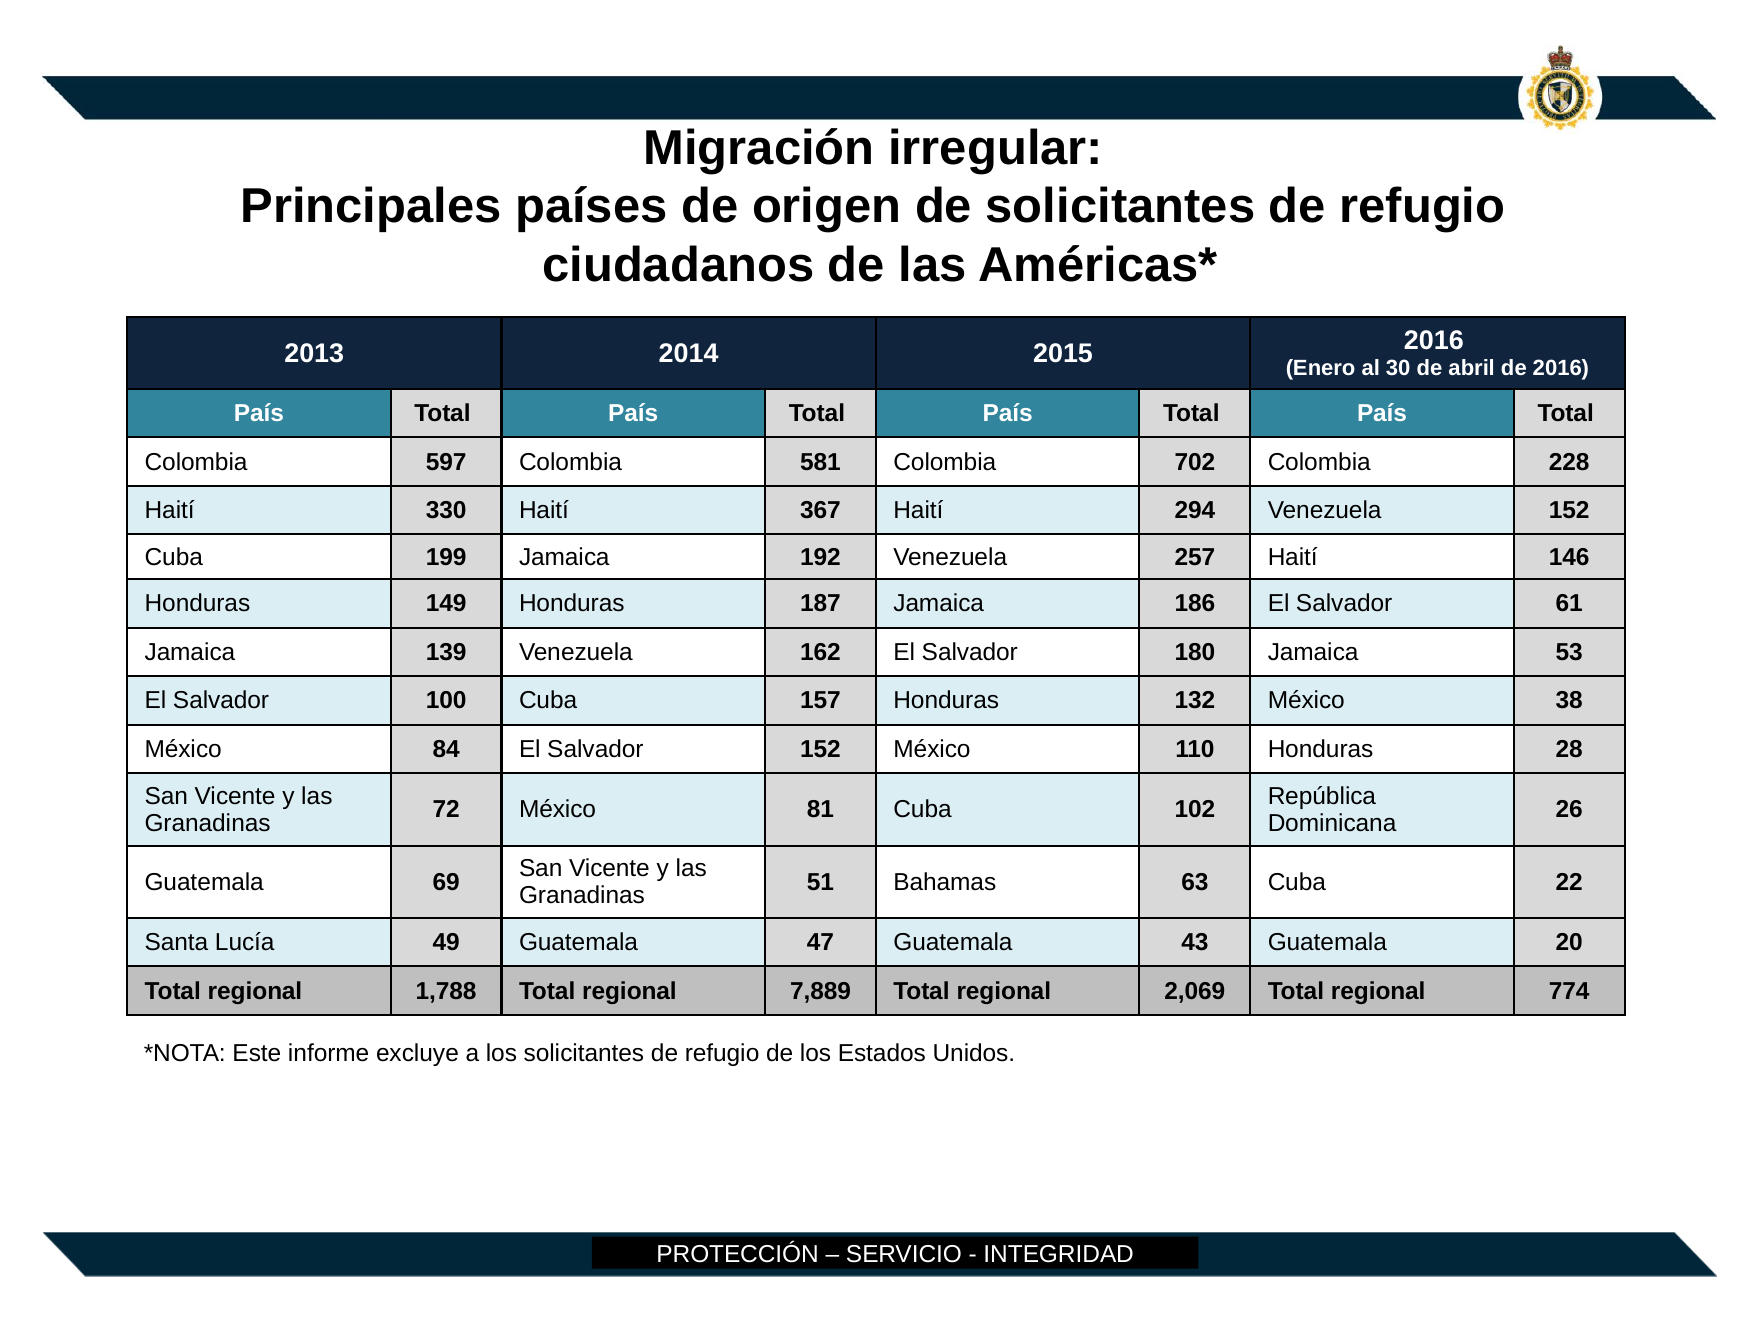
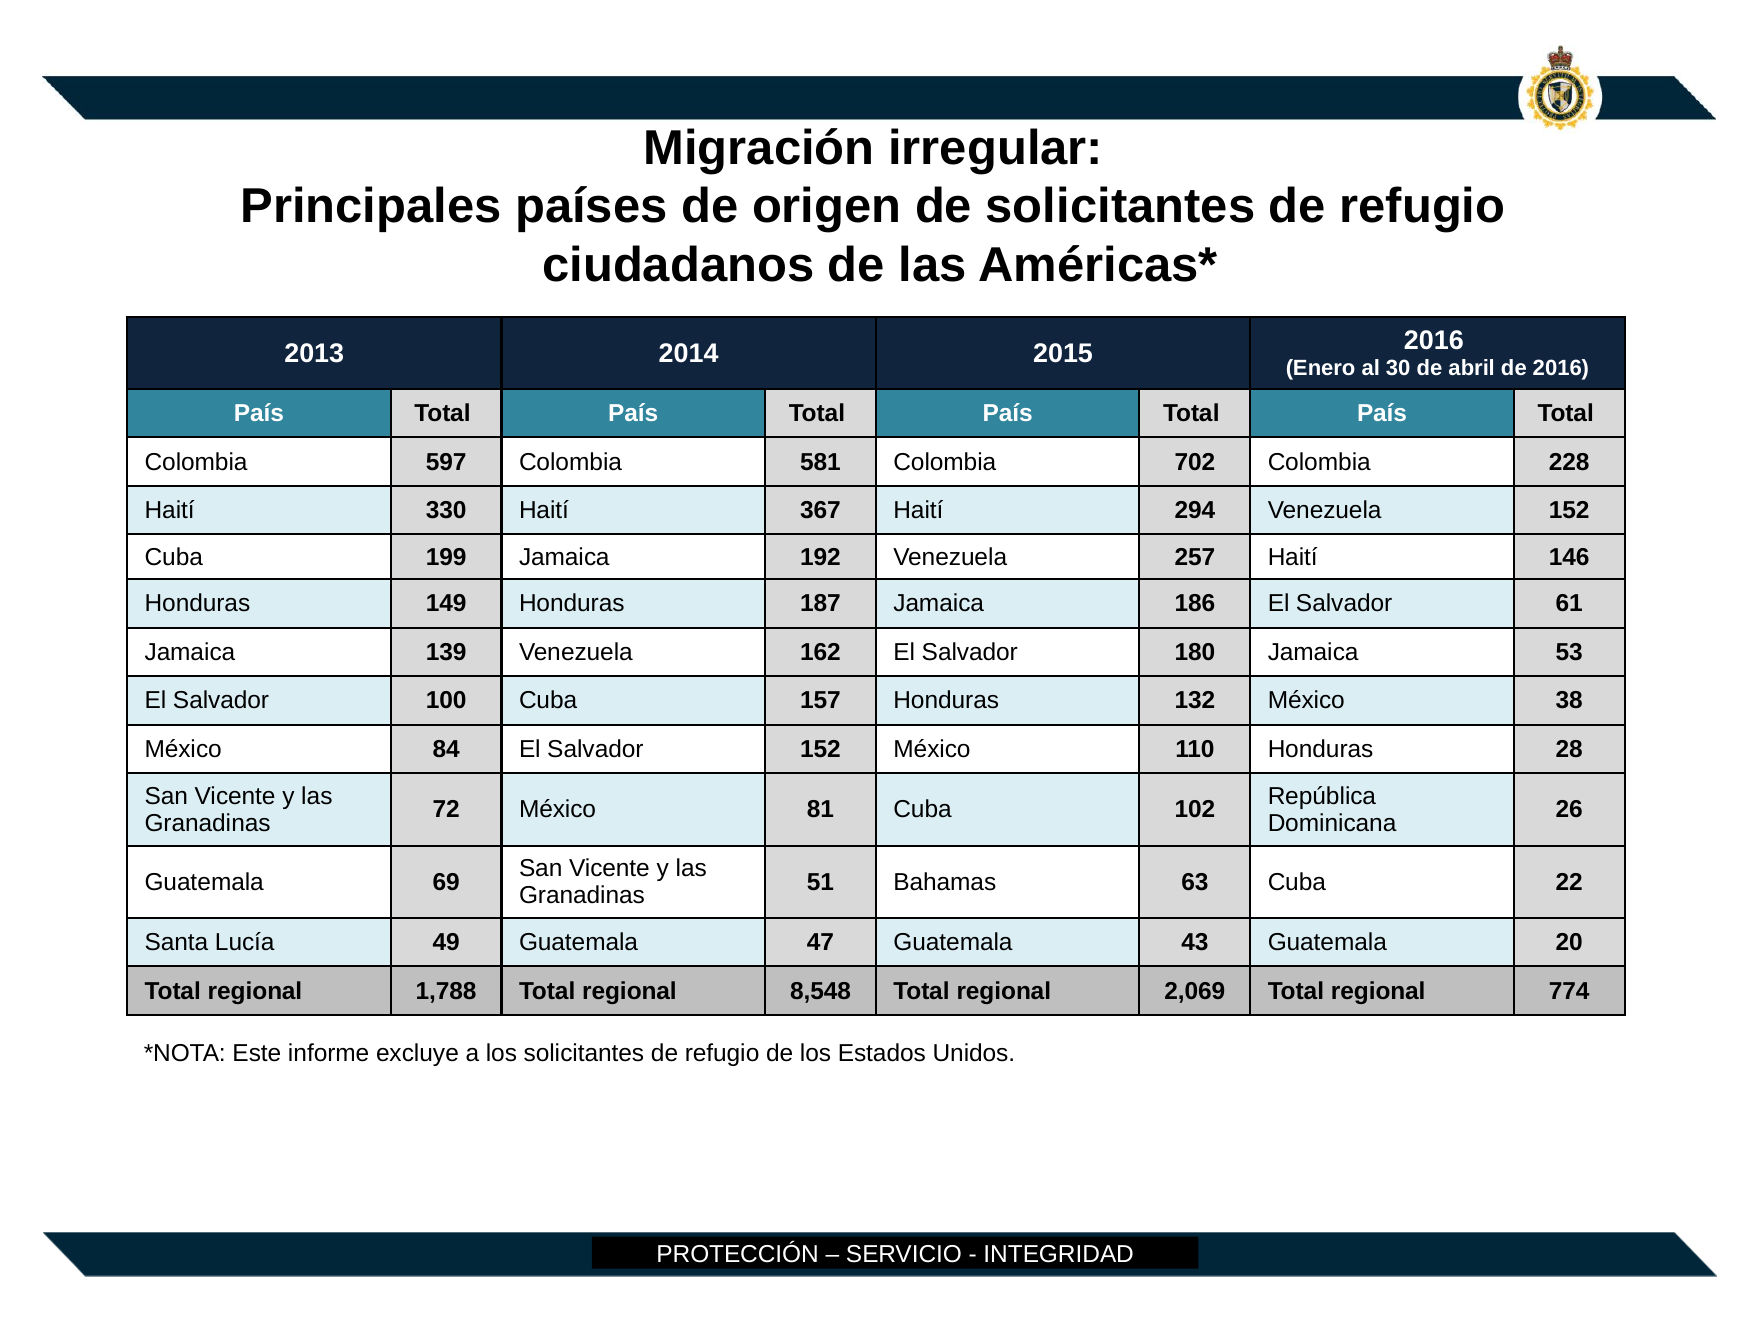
7,889: 7,889 -> 8,548 (821, 992)
